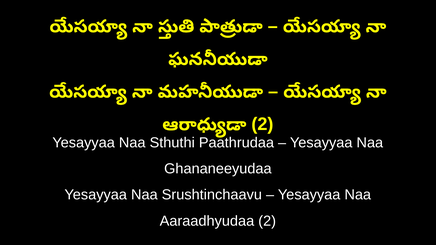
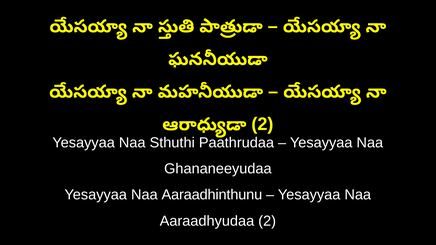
Srushtinchaavu: Srushtinchaavu -> Aaraadhinthunu (212, 195)
